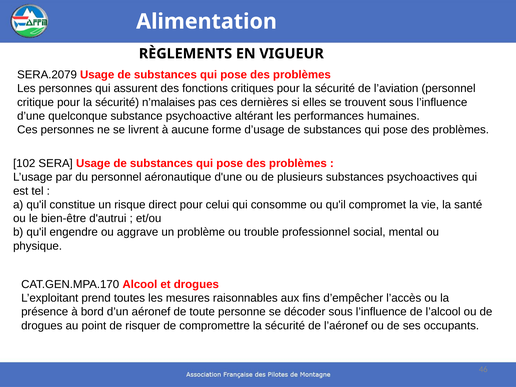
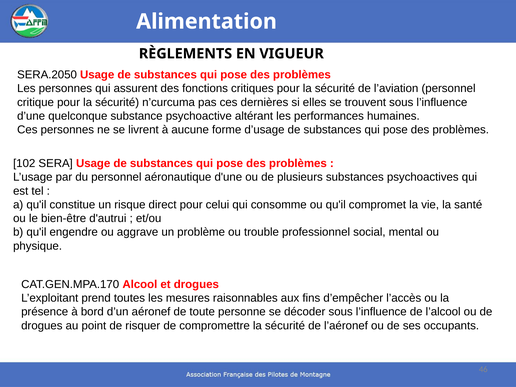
SERA.2079: SERA.2079 -> SERA.2050 (47, 75)
n’malaises: n’malaises -> n’curcuma (169, 102)
